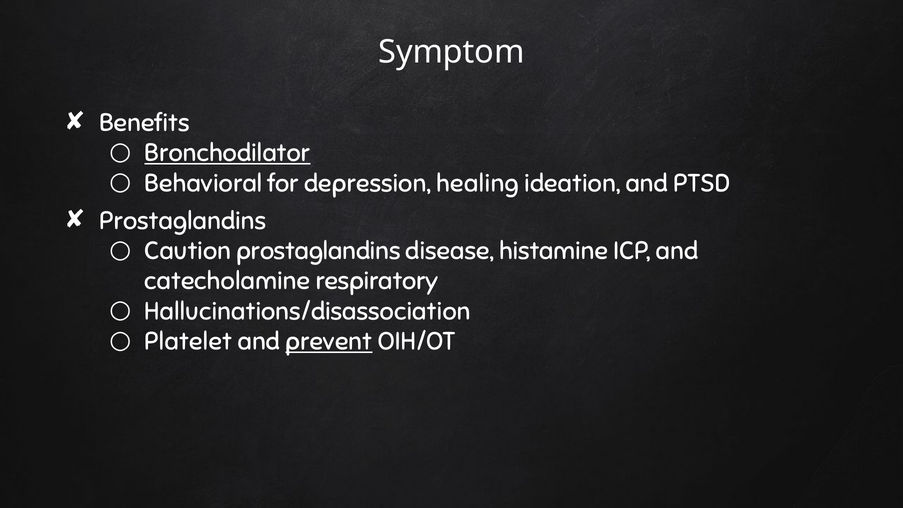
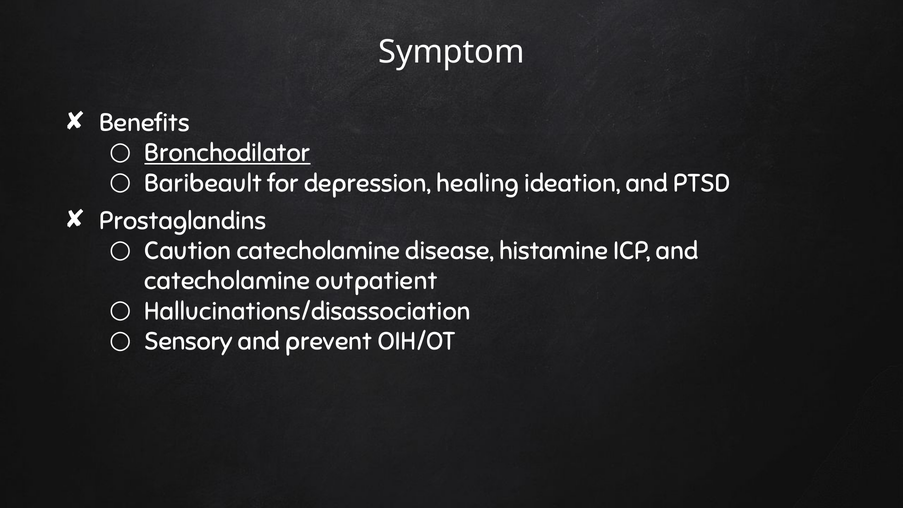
Behavioral: Behavioral -> Baribeault (203, 183)
Caution prostaglandins: prostaglandins -> catecholamine (318, 251)
respiratory: respiratory -> outpatient (377, 281)
Platelet: Platelet -> Sensory (189, 341)
prevent underline: present -> none (329, 341)
